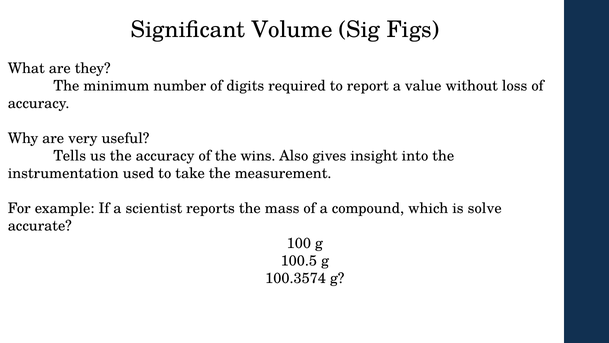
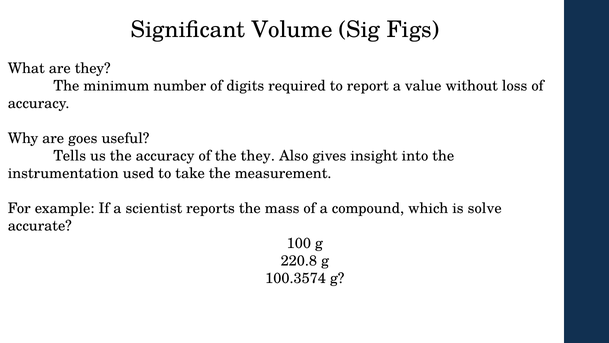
very: very -> goes (83, 138)
the wins: wins -> they (258, 156)
100.5: 100.5 -> 220.8 (299, 261)
